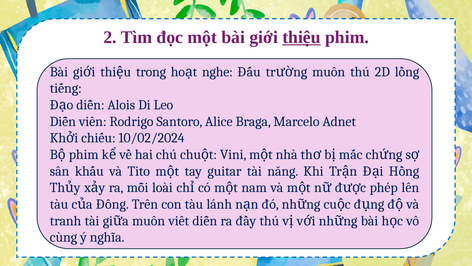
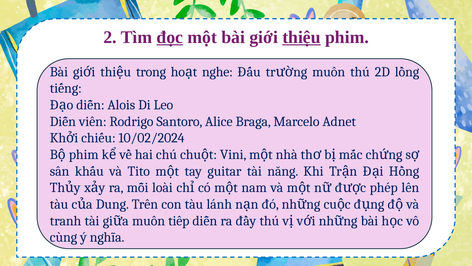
đọc underline: none -> present (170, 37)
Đông: Đông -> Dung (112, 204)
viết: viết -> tiếp (179, 220)
